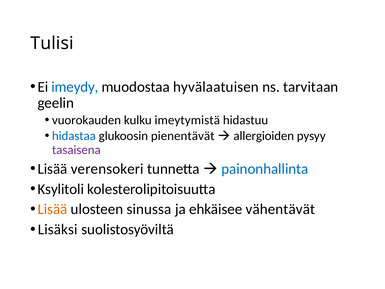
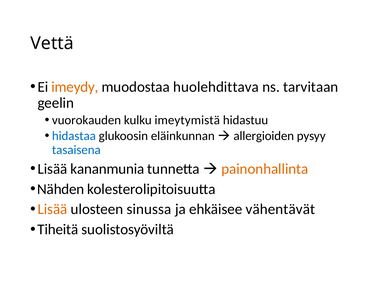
Tulisi: Tulisi -> Vettä (52, 43)
imeydy colour: blue -> orange (75, 87)
hyvälaatuisen: hyvälaatuisen -> huolehdittava (216, 87)
pienentävät: pienentävät -> eläinkunnan (183, 136)
tasaisena colour: purple -> blue (76, 150)
verensokeri: verensokeri -> kananmunia (107, 169)
painonhallinta colour: blue -> orange (265, 169)
Ksylitoli: Ksylitoli -> Nähden (61, 189)
Lisäksi: Lisäksi -> Tiheitä (58, 229)
